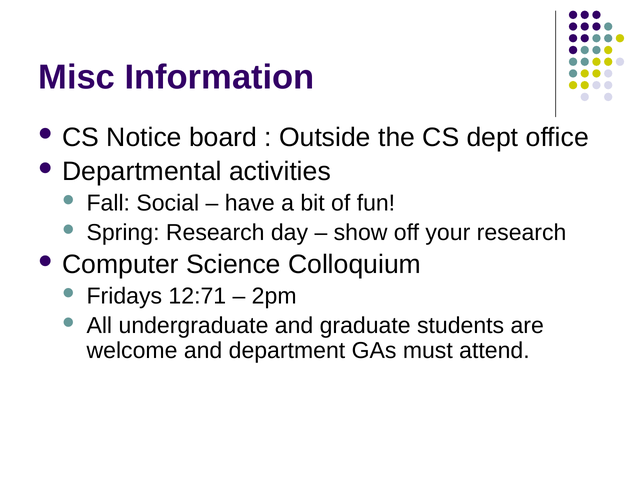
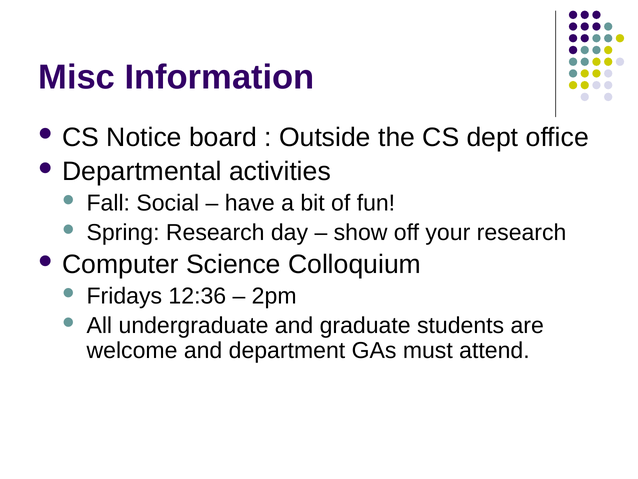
12:71: 12:71 -> 12:36 (197, 296)
